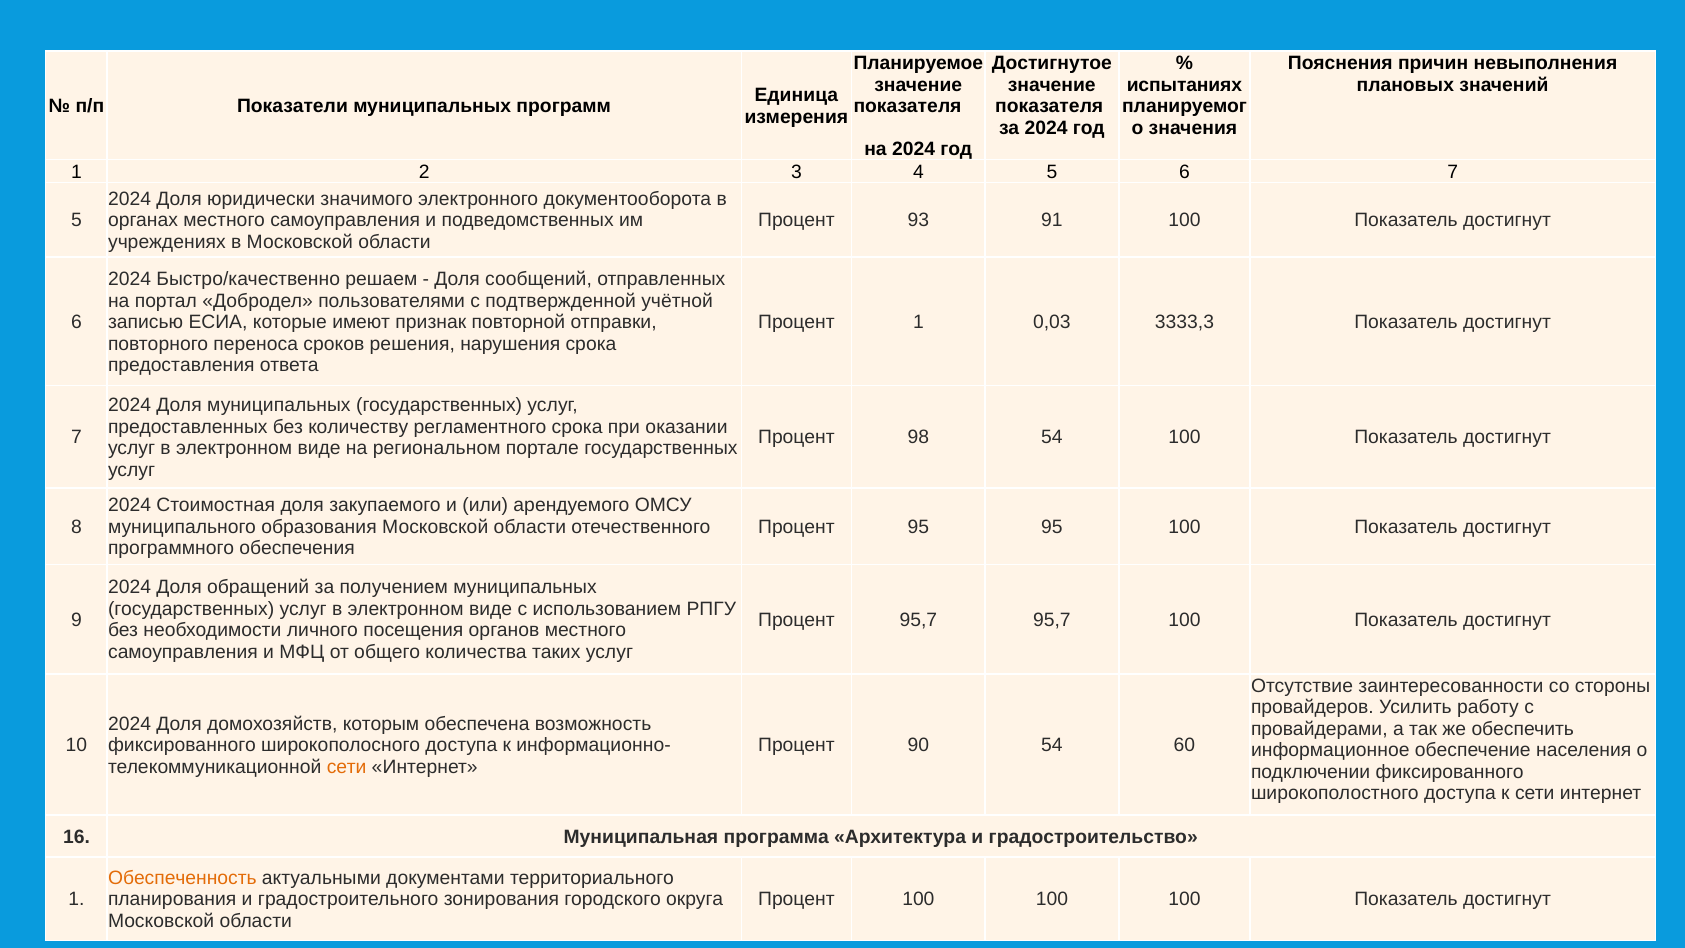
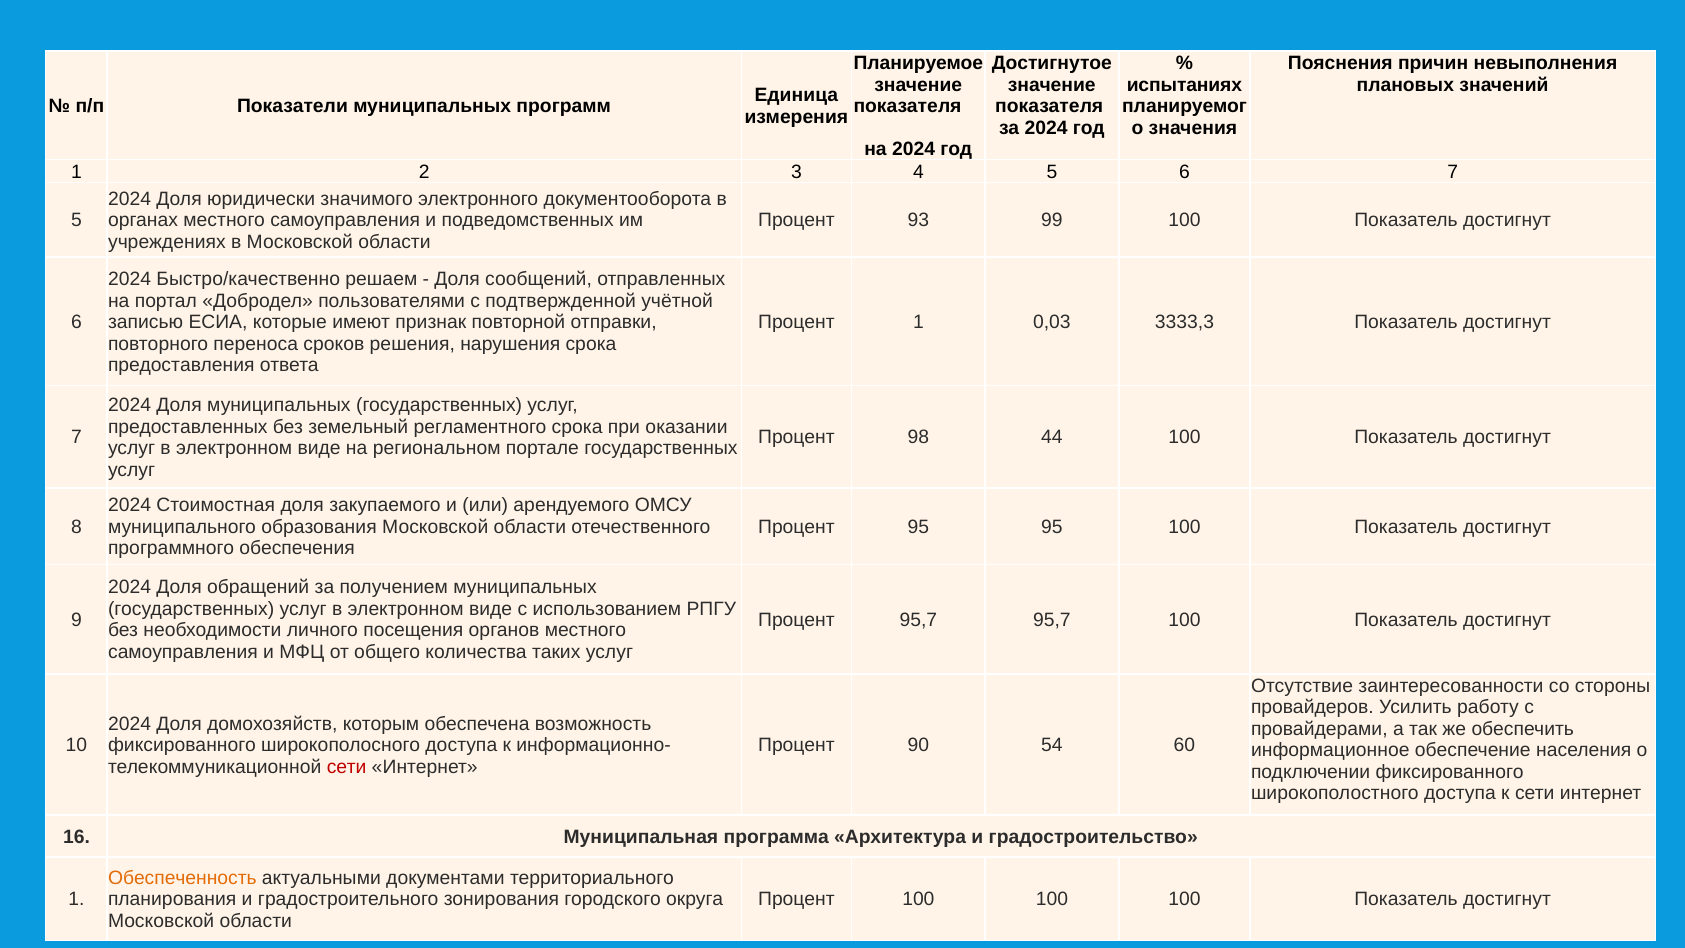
91: 91 -> 99 (1052, 220)
количеству: количеству -> земельный (358, 427)
98 54: 54 -> 44 (1052, 437)
сети colour: orange -> red (347, 767)
